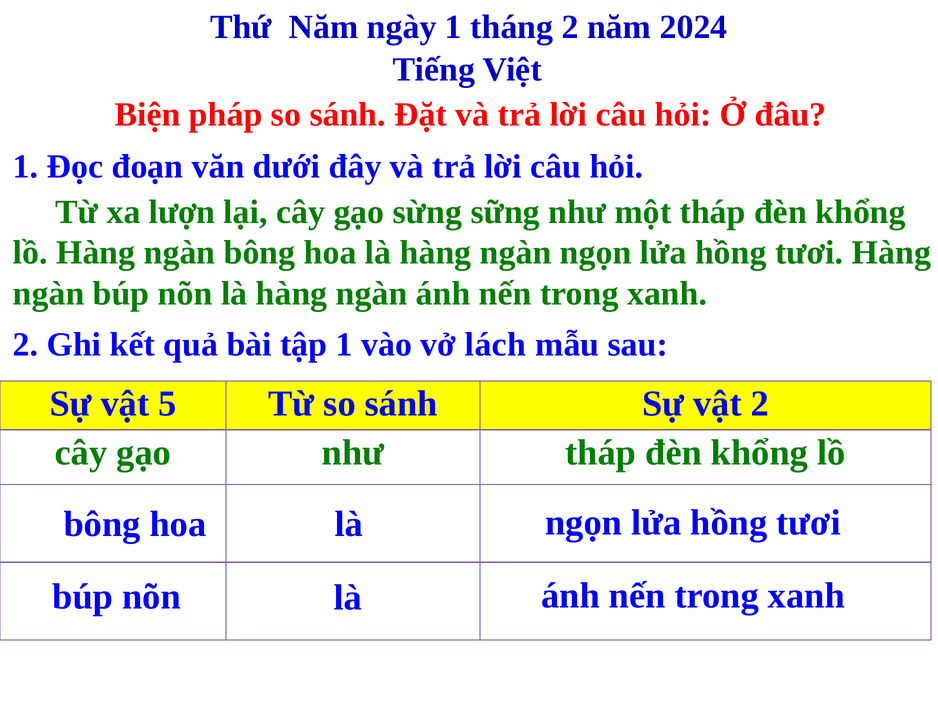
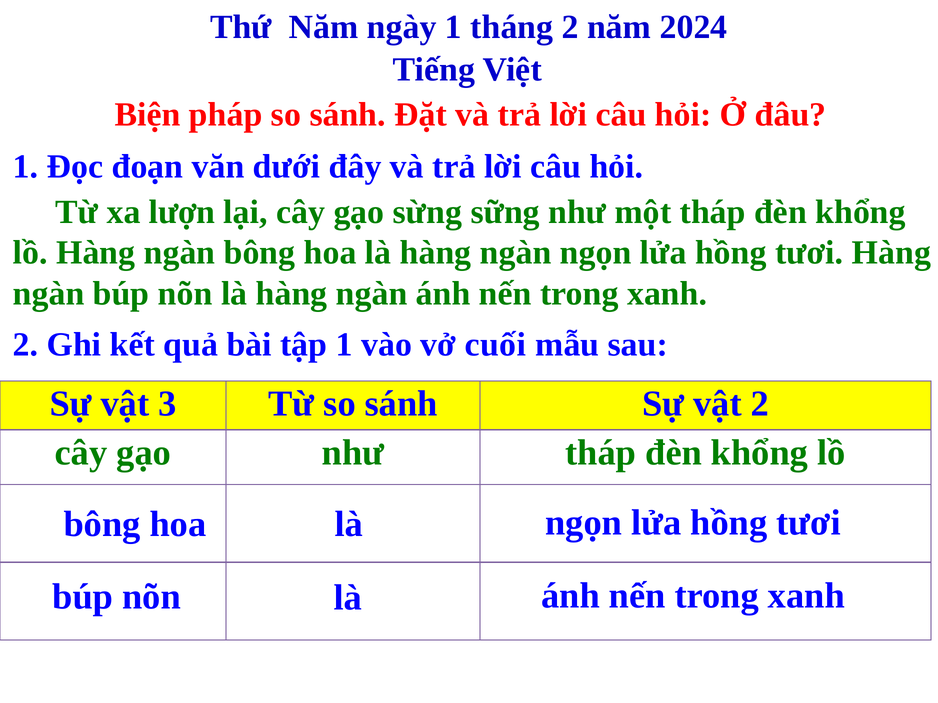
lách: lách -> cuối (496, 345)
5: 5 -> 3 (167, 404)
